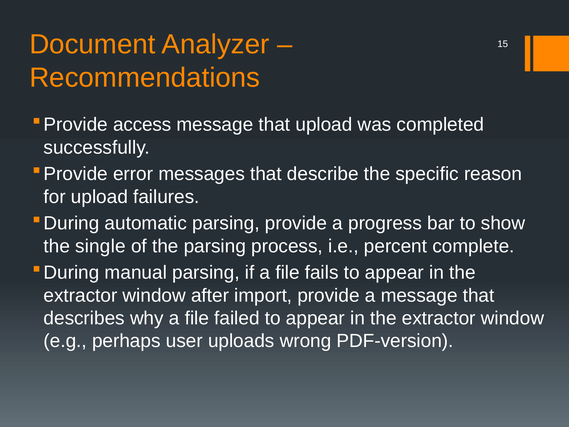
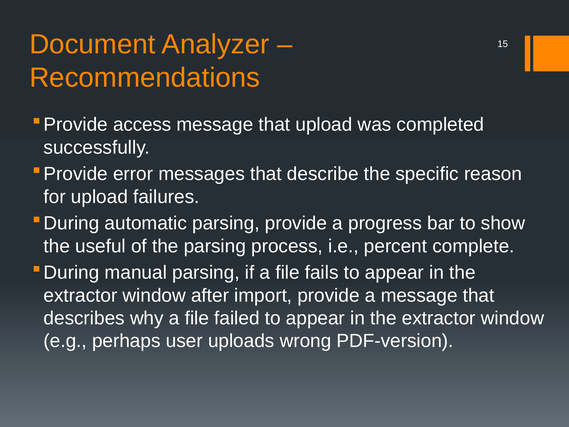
single: single -> useful (100, 246)
